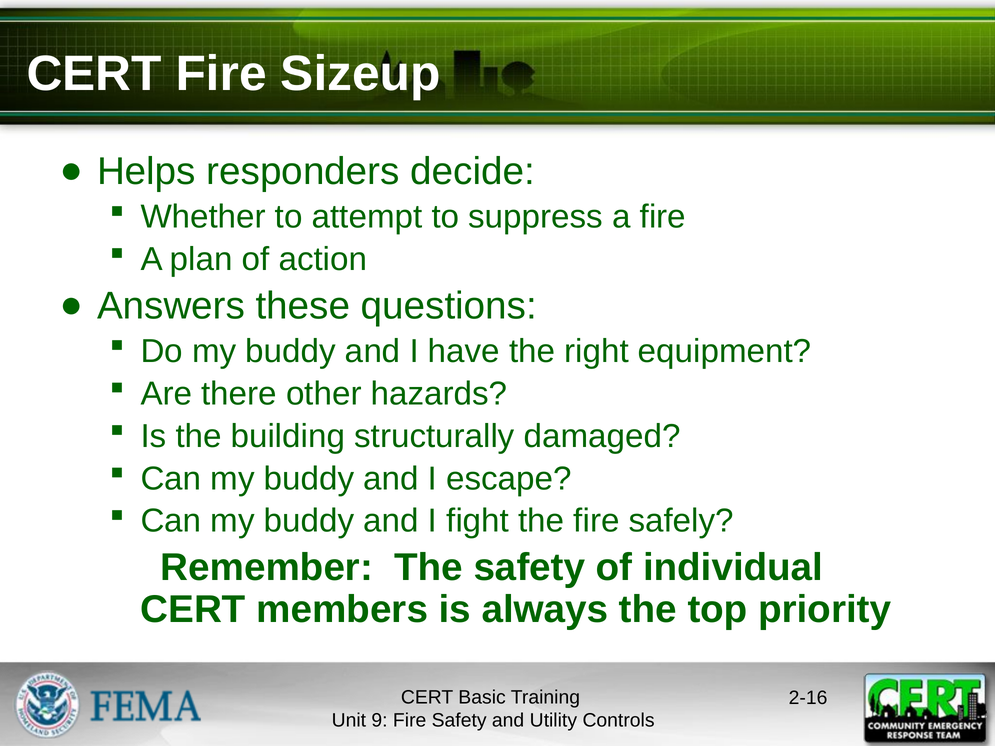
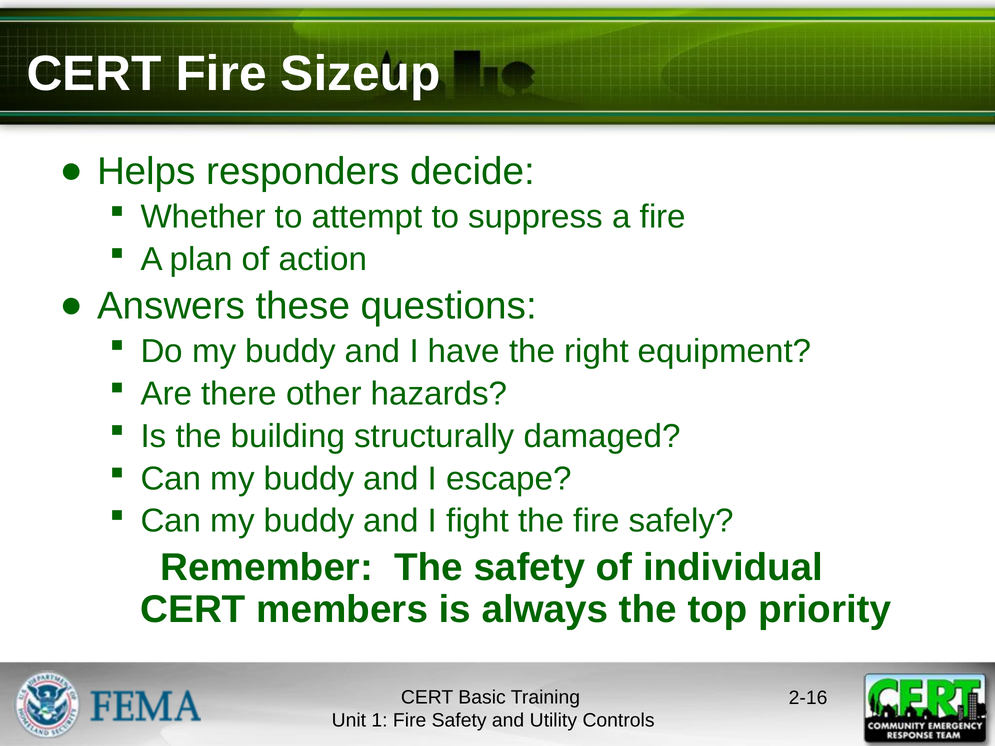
9: 9 -> 1 (379, 721)
